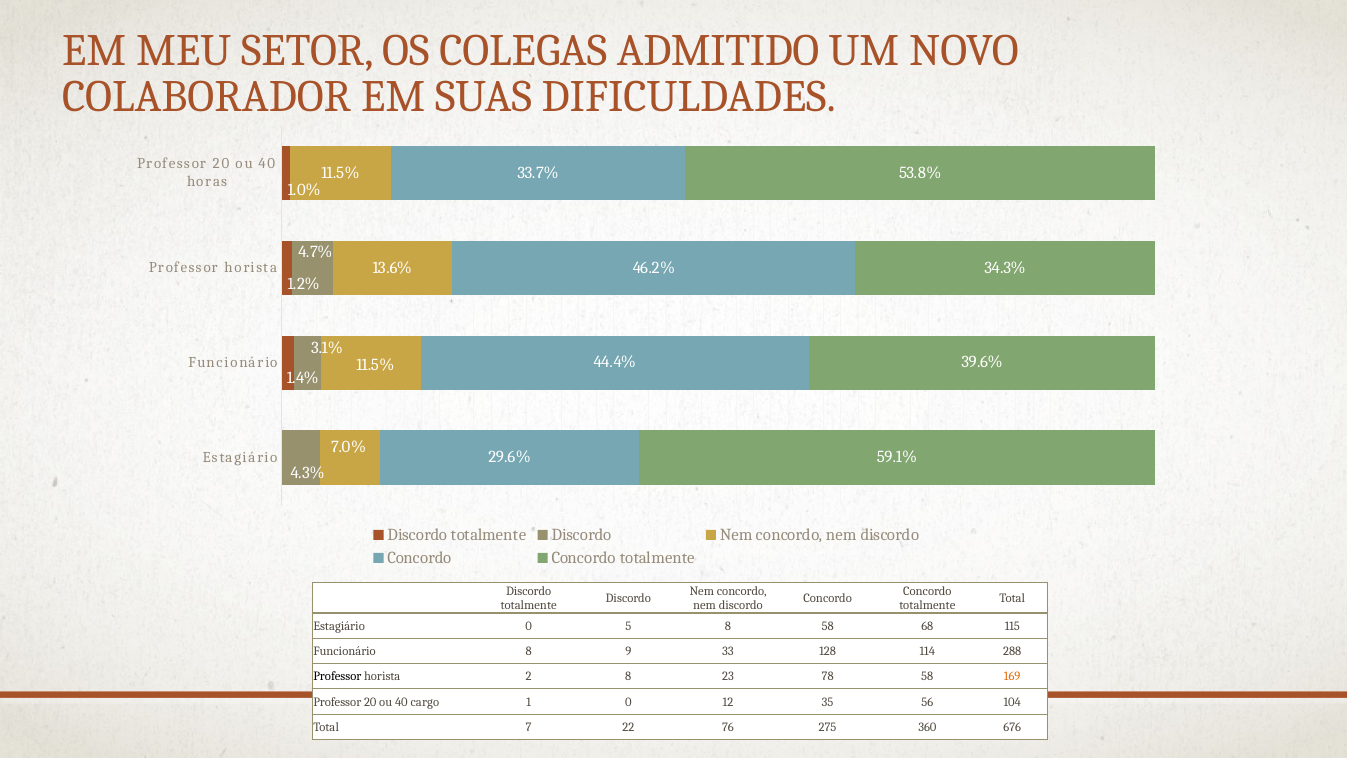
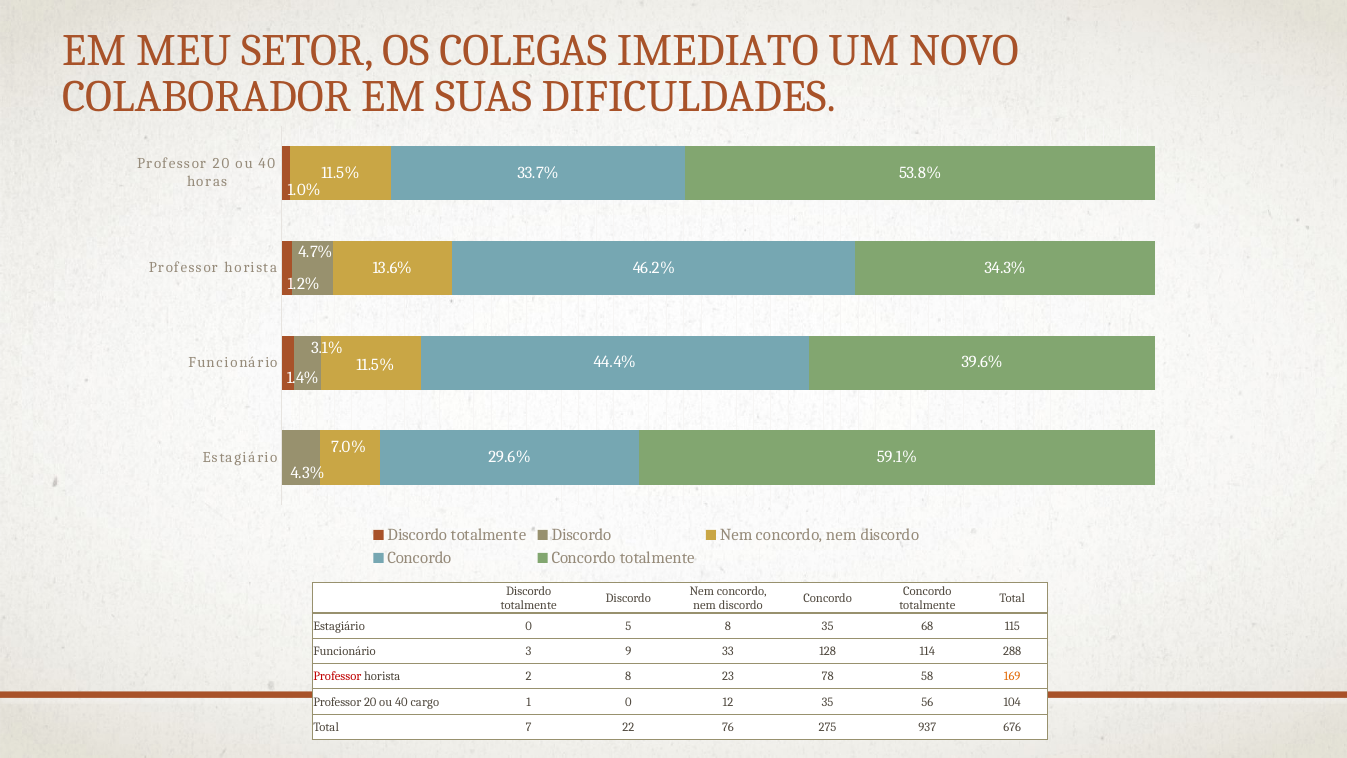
ADMITIDO: ADMITIDO -> IMEDIATO (718, 51)
8 58: 58 -> 35 (828, 626)
Funcionário 8: 8 -> 3 (529, 651)
Professor colour: black -> red (337, 676)
360: 360 -> 937 (927, 727)
